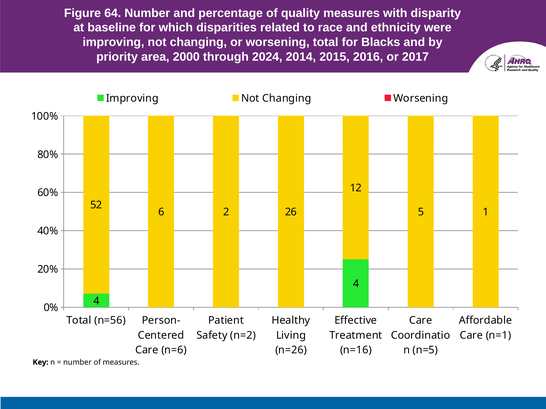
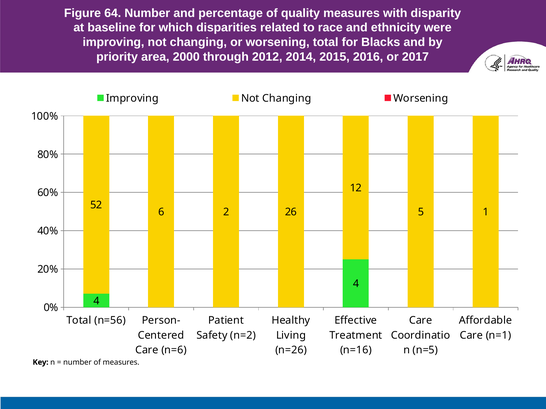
2024: 2024 -> 2012 (267, 57)
